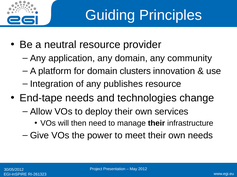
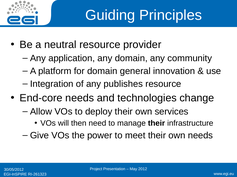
clusters: clusters -> general (135, 71)
End-tape: End-tape -> End-core (41, 98)
